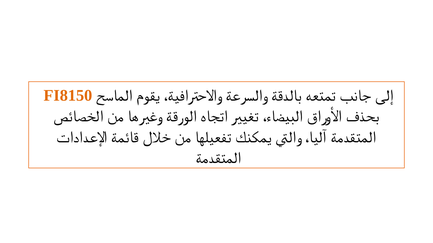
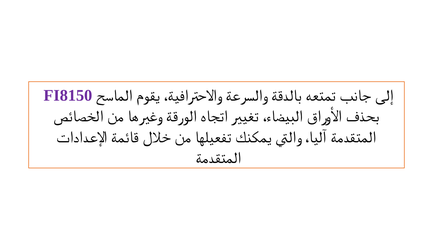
FI8150 colour: orange -> purple (68, 96)
